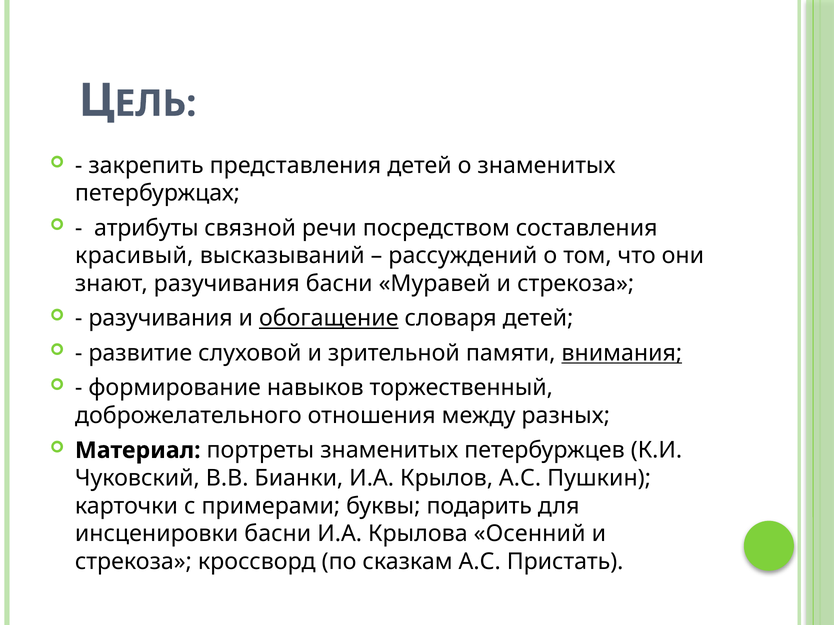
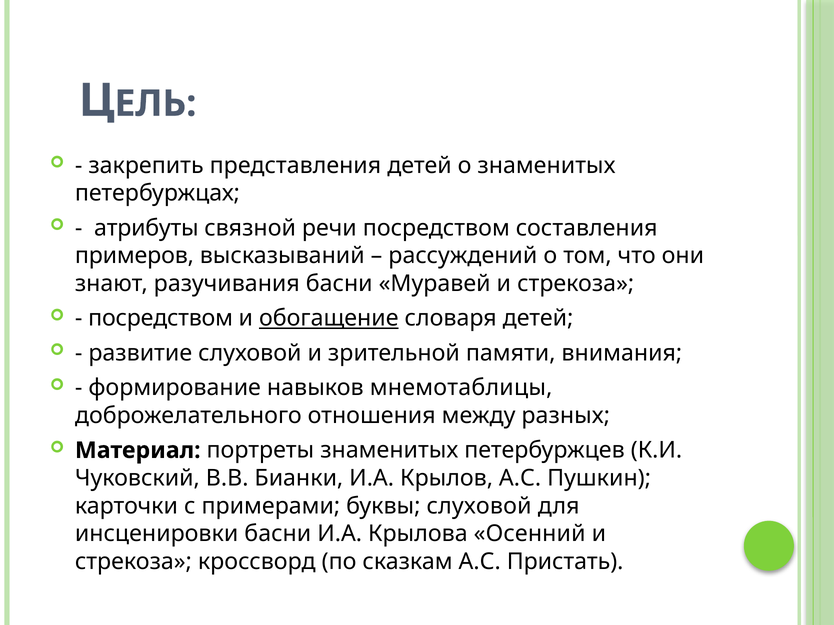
красивый: красивый -> примеров (134, 256)
разучивания: разучивания -> посредством (161, 319)
внимания underline: present -> none (622, 353)
торжественный: торжественный -> мнемотаблицы (461, 388)
буквы подарить: подарить -> слуховой (479, 506)
